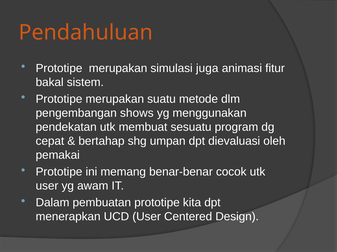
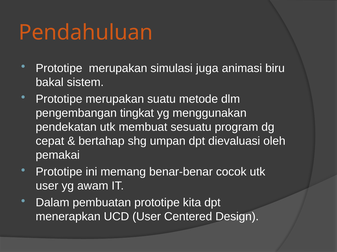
fitur: fitur -> biru (275, 68)
shows: shows -> tingkat (137, 113)
